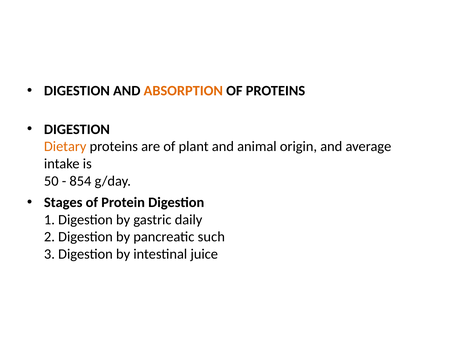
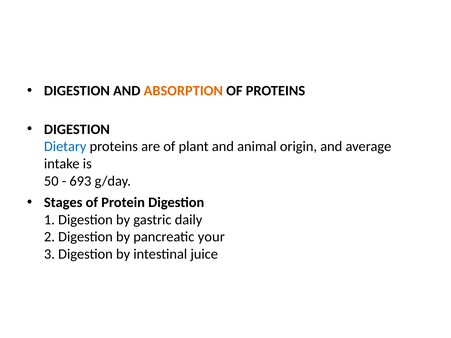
Dietary colour: orange -> blue (65, 147)
854: 854 -> 693 (80, 181)
such: such -> your (211, 237)
